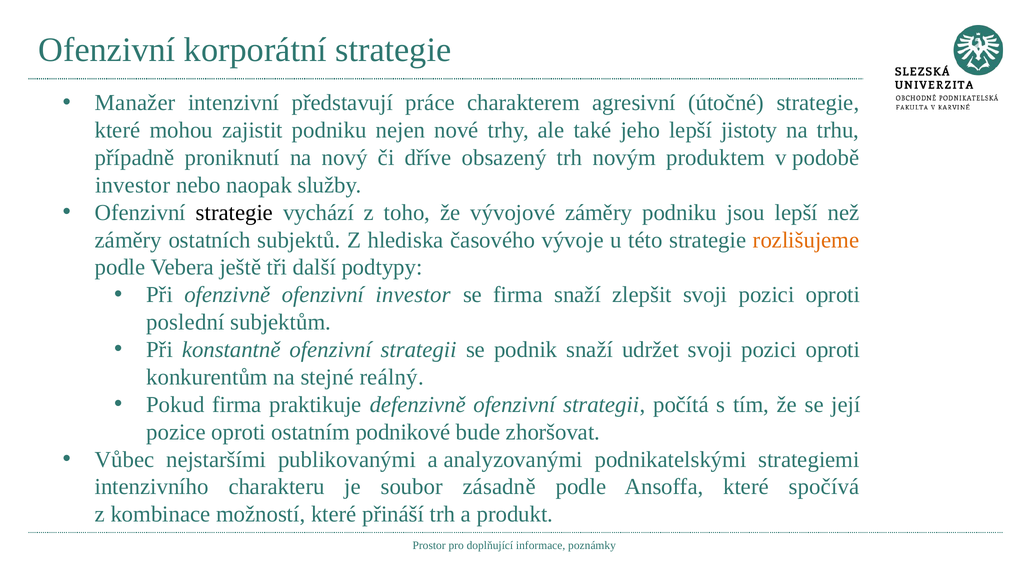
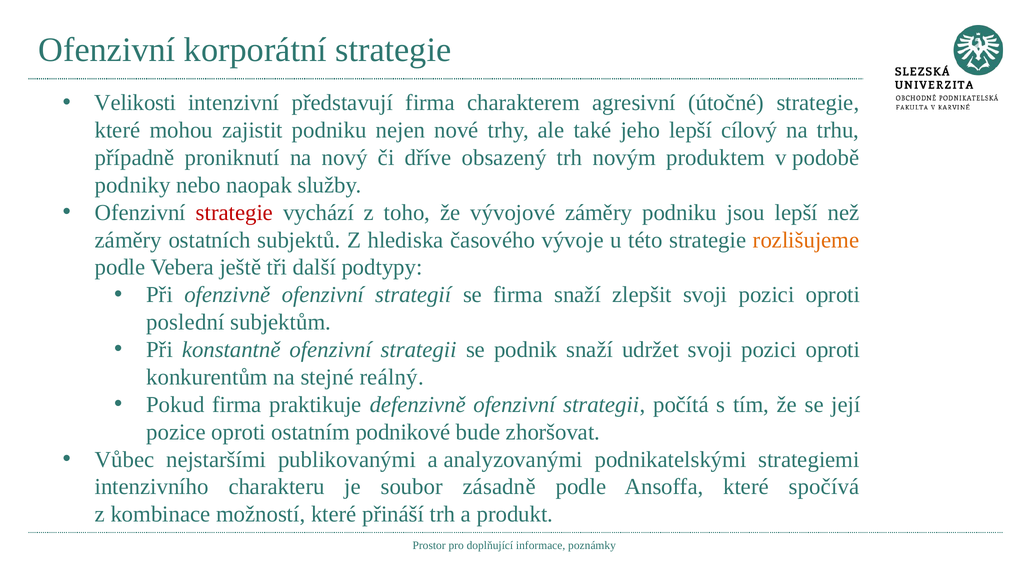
Manažer: Manažer -> Velikosti (135, 103)
představují práce: práce -> firma (430, 103)
jistoty: jistoty -> cílový (749, 130)
investor: investor -> podniky (133, 185)
strategie colour: black -> red (234, 213)
ofenzivní investor: investor -> strategií (413, 295)
